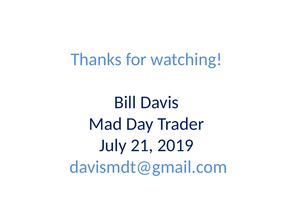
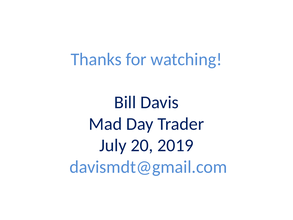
21: 21 -> 20 (142, 145)
